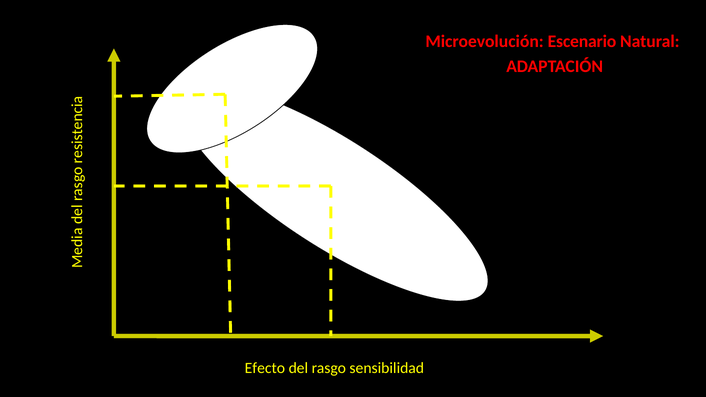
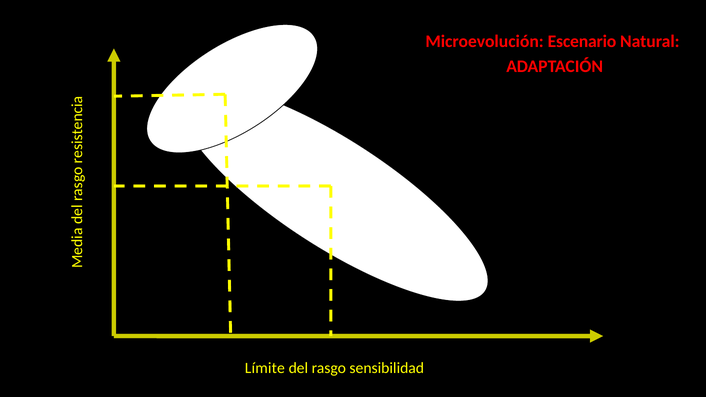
Efecto: Efecto -> Límite (265, 368)
